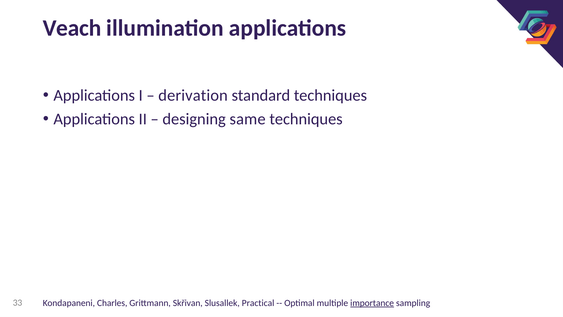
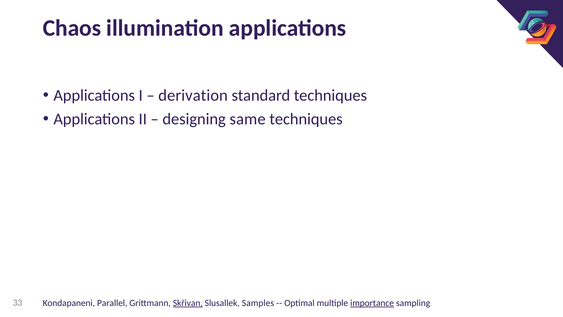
Veach: Veach -> Chaos (72, 28)
Charles: Charles -> Parallel (112, 303)
Skřivan underline: none -> present (188, 303)
Practical: Practical -> Samples (258, 303)
